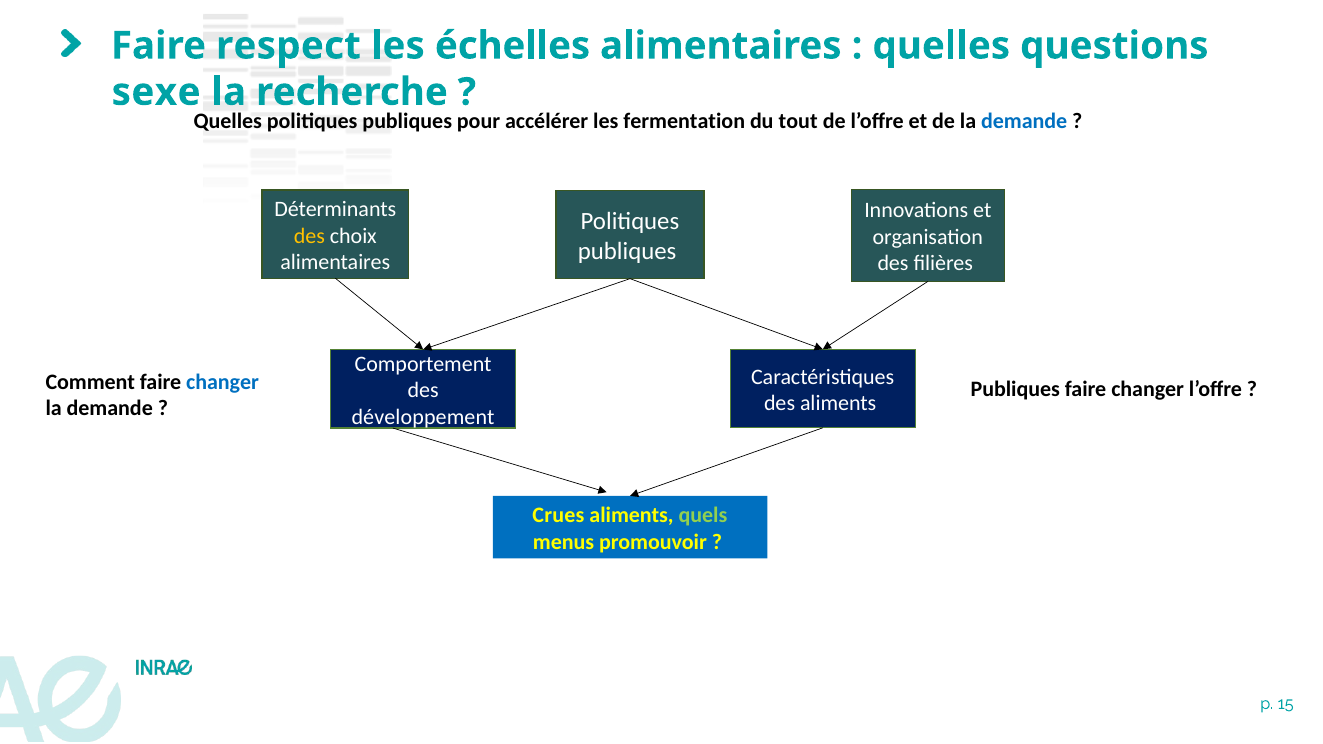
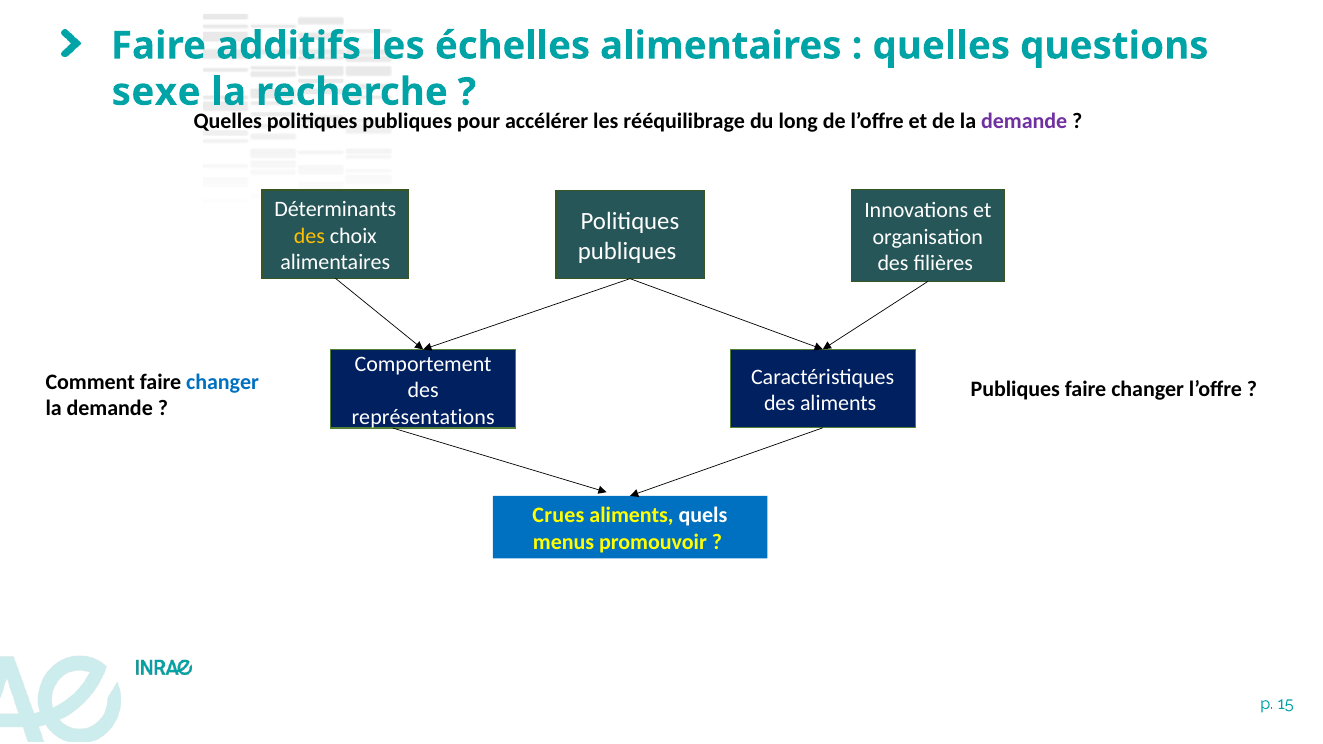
respect: respect -> additifs (289, 46)
fermentation: fermentation -> rééquilibrage (684, 121)
tout: tout -> long (798, 121)
demande colour: blue -> purple (1024, 121)
développement: développement -> représentations (423, 417)
quels colour: light green -> white (703, 516)
